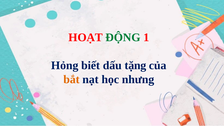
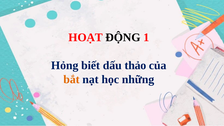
ĐỘNG colour: green -> black (123, 37)
tặng: tặng -> thảo (135, 65)
nhưng: nhưng -> những (138, 79)
